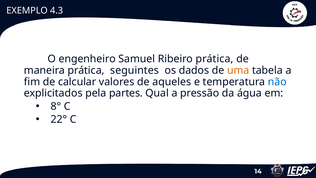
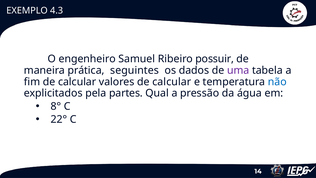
Ribeiro prática: prática -> possuir (215, 59)
uma colour: orange -> purple (238, 70)
valores de aqueles: aqueles -> calcular (172, 82)
